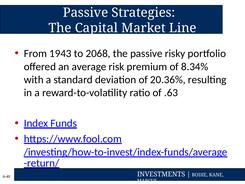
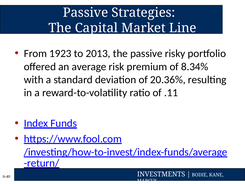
1943: 1943 -> 1923 (60, 53)
2068: 2068 -> 2013 (98, 53)
.63: .63 -> .11 (171, 93)
